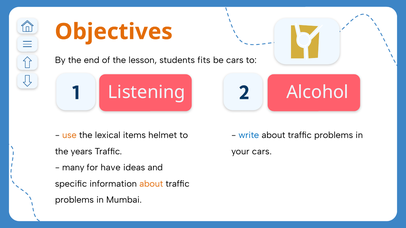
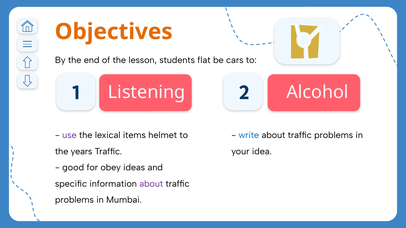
fits: fits -> flat (204, 60)
use colour: orange -> purple (69, 135)
your cars: cars -> idea (262, 152)
many: many -> good (73, 168)
have: have -> obey (111, 168)
about colour: orange -> purple (151, 184)
